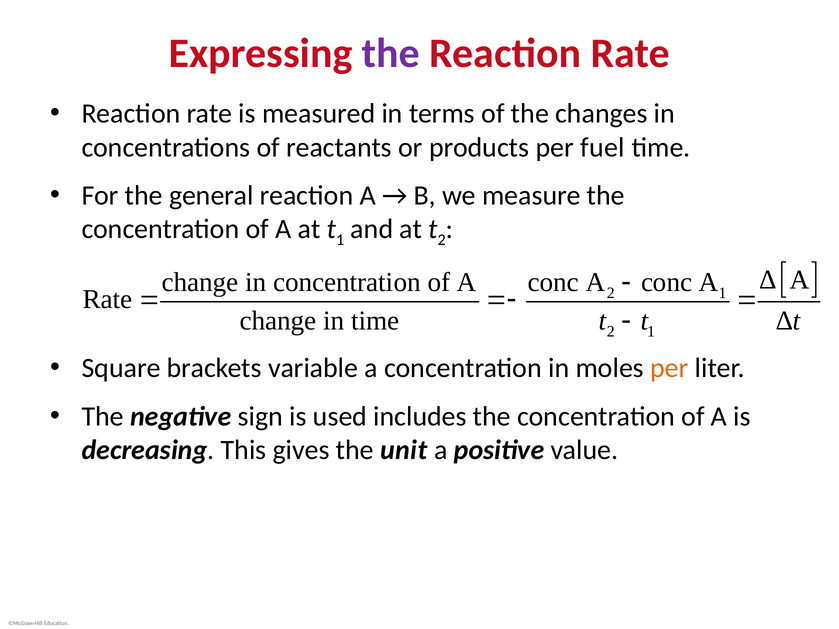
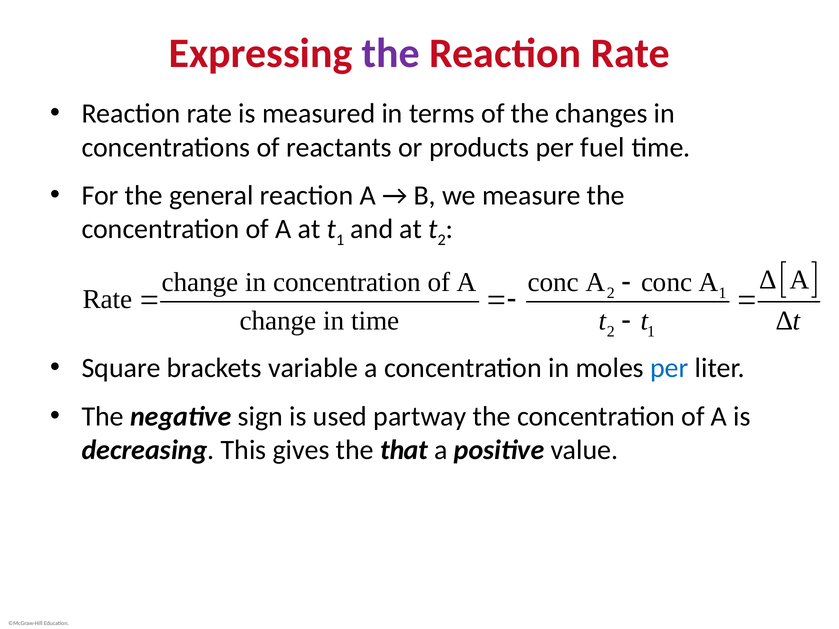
per colour: orange -> blue (669, 368)
includes: includes -> partway (420, 417)
unit: unit -> that (404, 450)
